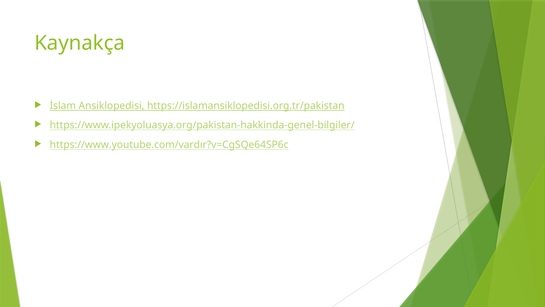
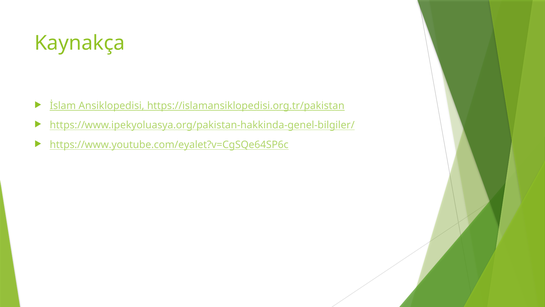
https://www.youtube.com/vardır?v=CgSQe64SP6c: https://www.youtube.com/vardır?v=CgSQe64SP6c -> https://www.youtube.com/eyalet?v=CgSQe64SP6c (169, 145)
